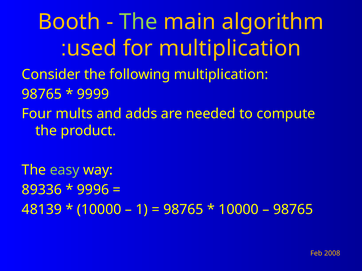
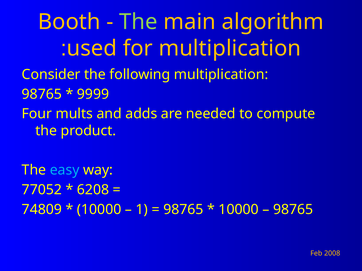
easy colour: light green -> light blue (65, 170)
89336: 89336 -> 77052 (42, 190)
9996: 9996 -> 6208 (93, 190)
48139: 48139 -> 74809 (42, 210)
